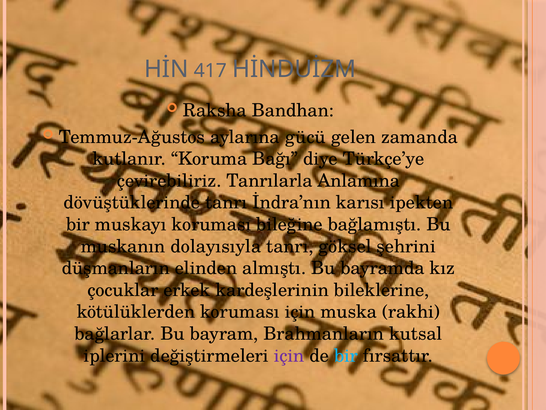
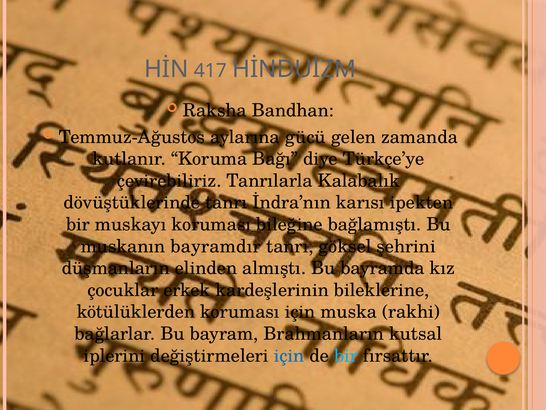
Anlamına: Anlamına -> Kalabalık (359, 181)
dolayısıyla: dolayısıyla -> bayramdır (216, 246)
için colour: purple -> blue (289, 355)
